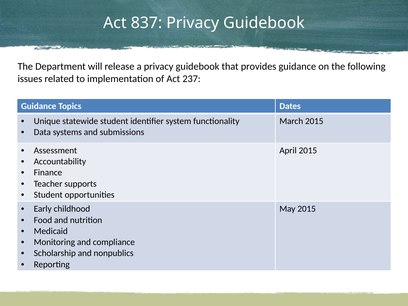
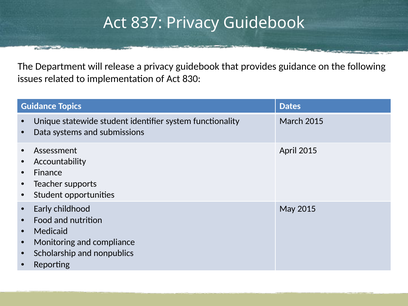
237: 237 -> 830 (192, 79)
